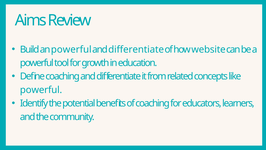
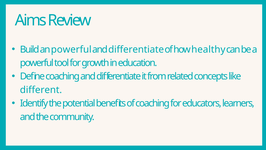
website: website -> healthy (208, 49)
powerful: powerful -> different (41, 90)
